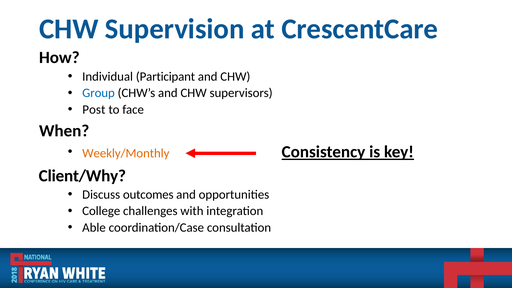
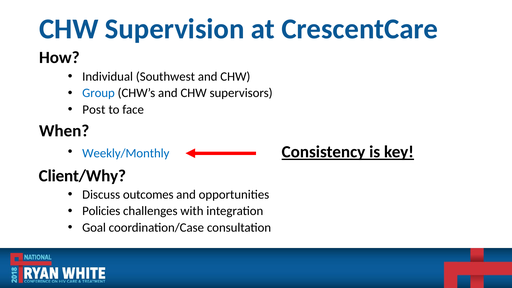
Participant: Participant -> Southwest (165, 76)
Weekly/Monthly colour: orange -> blue (126, 153)
College: College -> Policies (101, 211)
Able: Able -> Goal (94, 228)
